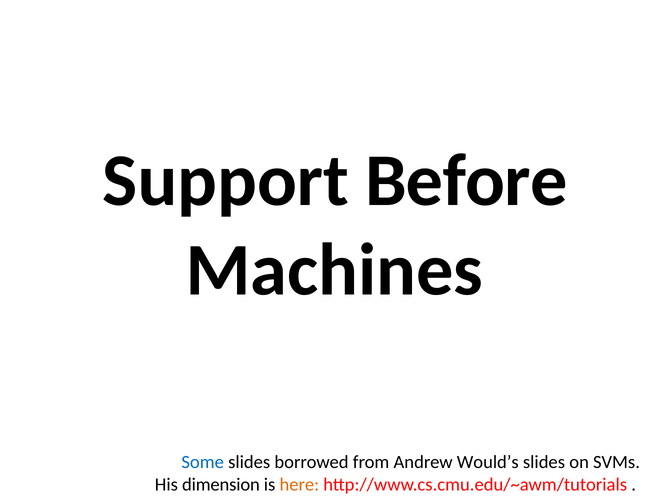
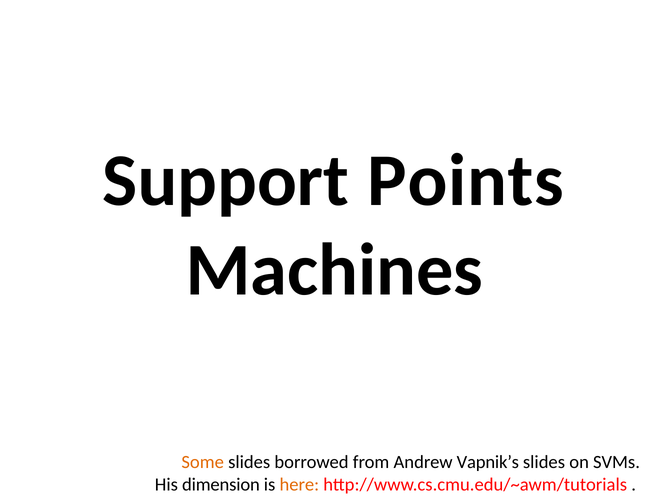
Before: Before -> Points (466, 181)
Some colour: blue -> orange (203, 462)
Would’s: Would’s -> Vapnik’s (488, 462)
